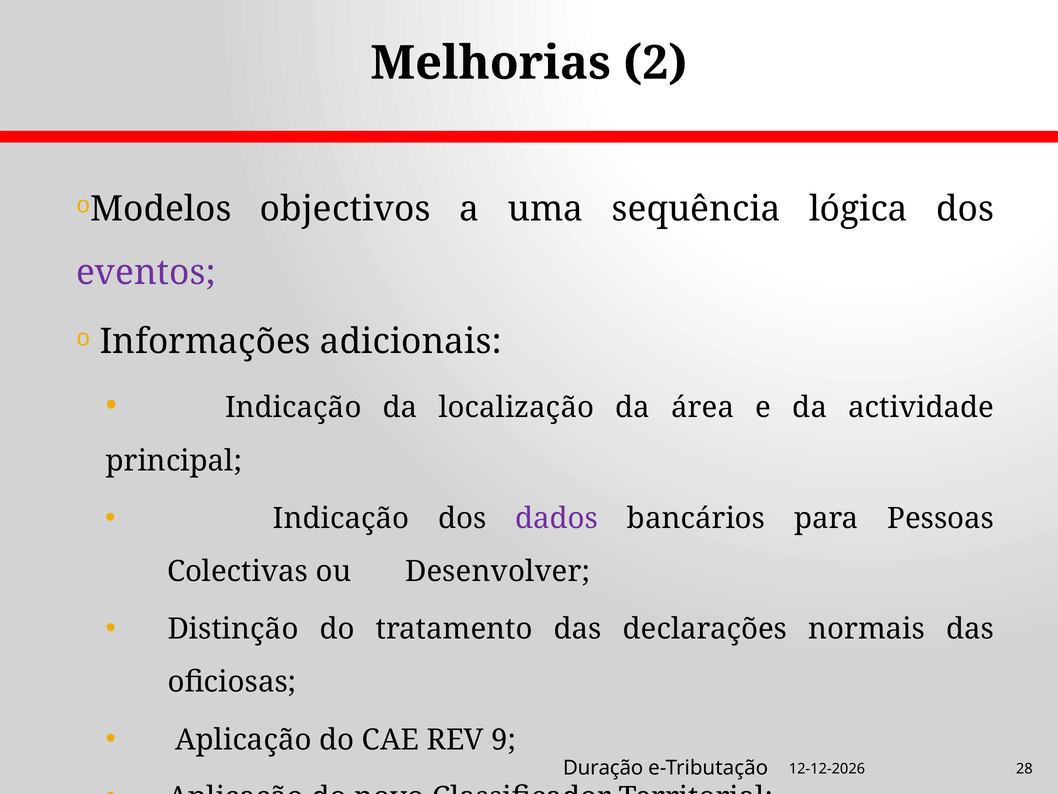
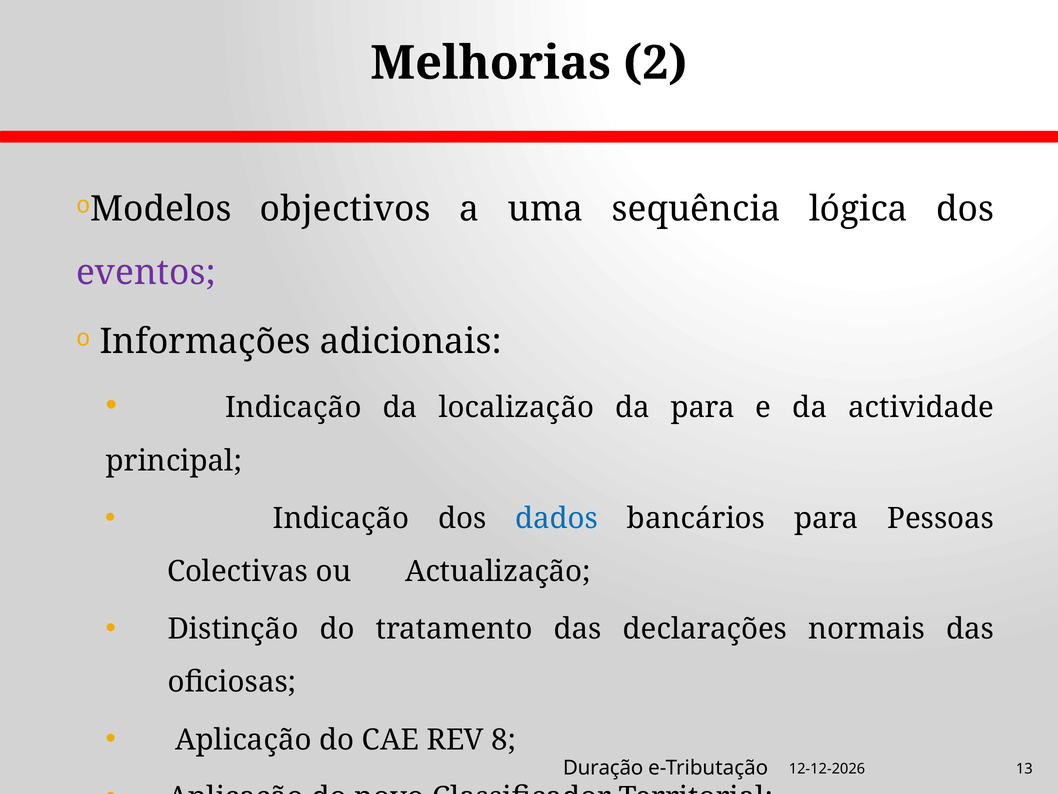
da área: área -> para (703, 407)
dados colour: purple -> blue (557, 518)
Desenvolver: Desenvolver -> Actualização (498, 571)
9: 9 -> 8 (504, 739)
28: 28 -> 13 (1024, 768)
